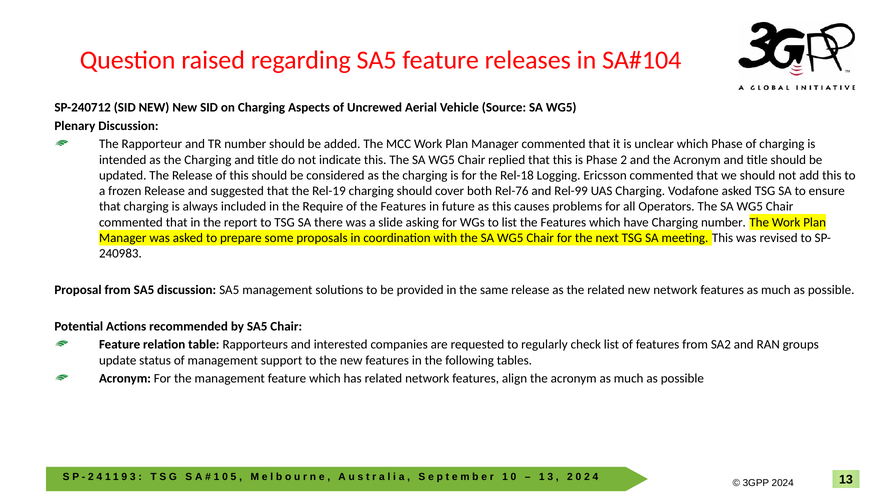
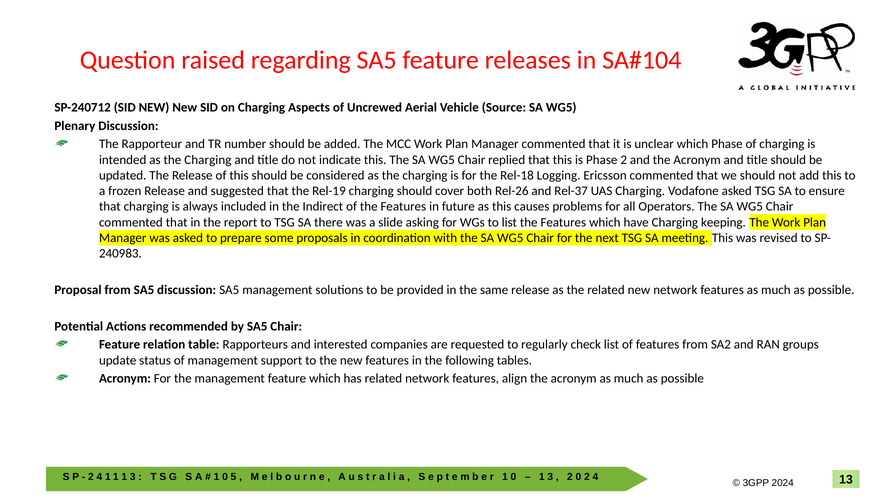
Rel-76: Rel-76 -> Rel-26 (512, 191)
Rel-99: Rel-99 -> Rel-37 (571, 191)
Require: Require -> Indirect (323, 207)
Charging number: number -> keeping (723, 222)
9: 9 -> 1 (124, 477)
